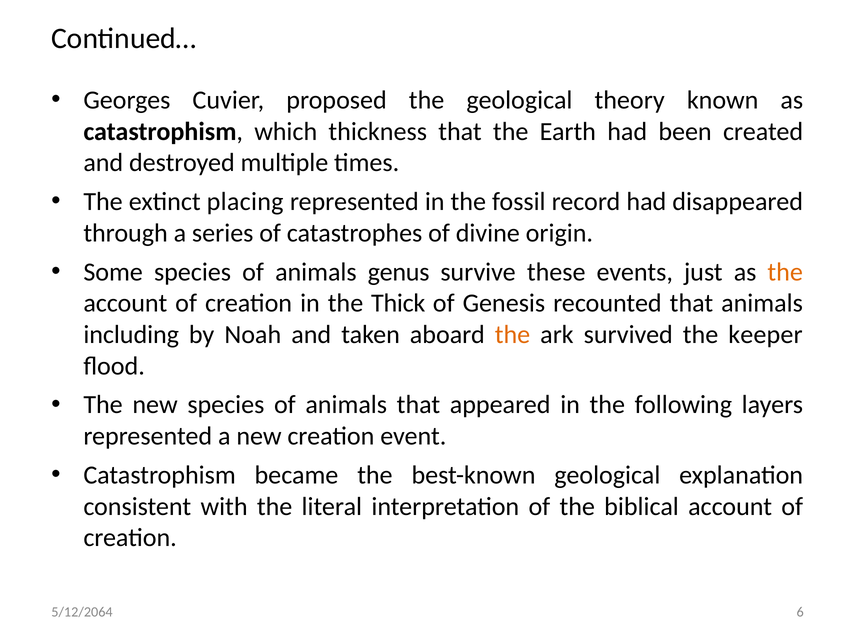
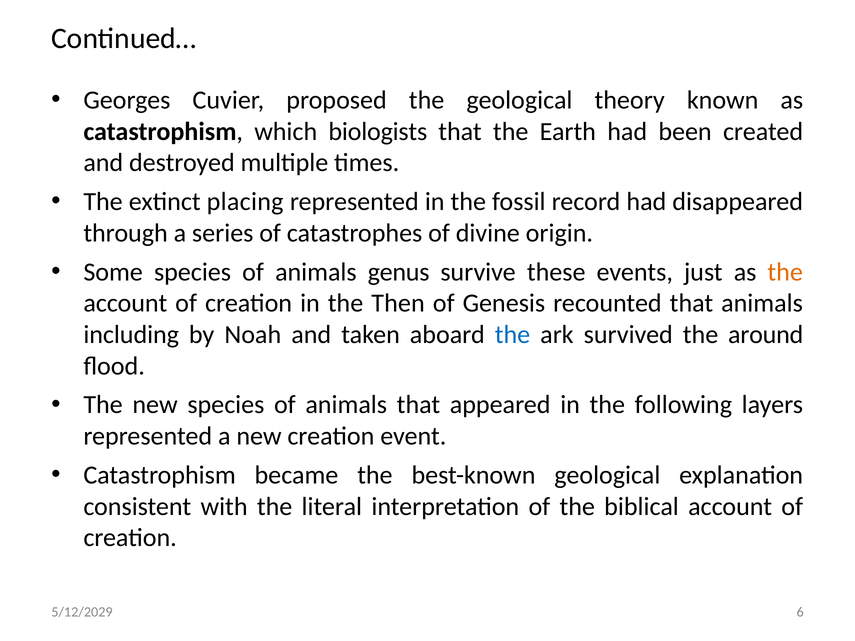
thickness: thickness -> biologists (378, 131)
Thick: Thick -> Then (398, 303)
the colour: orange -> blue (512, 335)
keeper: keeper -> around (766, 335)
5/12/2064: 5/12/2064 -> 5/12/2029 (82, 612)
